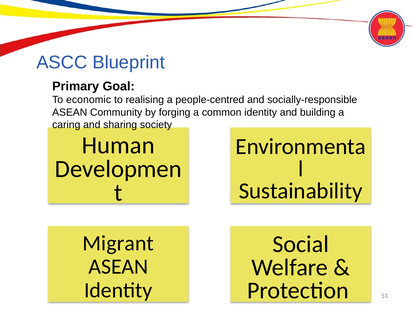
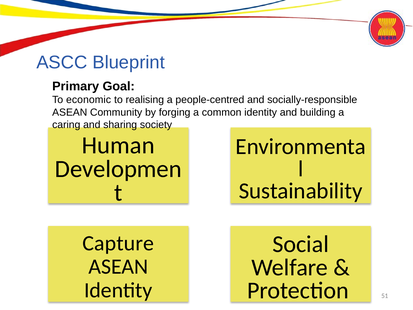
Migrant: Migrant -> Capture (118, 243)
